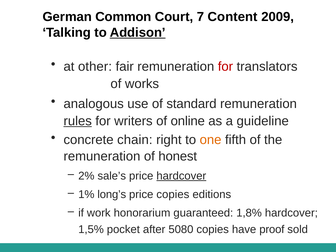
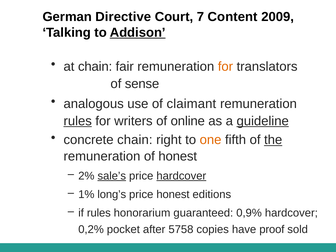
Common: Common -> Directive (123, 17)
at other: other -> chain (95, 67)
for colour: red -> orange (225, 67)
works: works -> sense (142, 84)
standard: standard -> claimant (191, 104)
guideline underline: none -> present (263, 121)
the underline: none -> present (273, 140)
sale’s underline: none -> present (112, 176)
price copies: copies -> honest (173, 194)
if work: work -> rules (99, 213)
1,8%: 1,8% -> 0,9% (249, 213)
1,5%: 1,5% -> 0,2% (91, 229)
5080: 5080 -> 5758 (181, 229)
